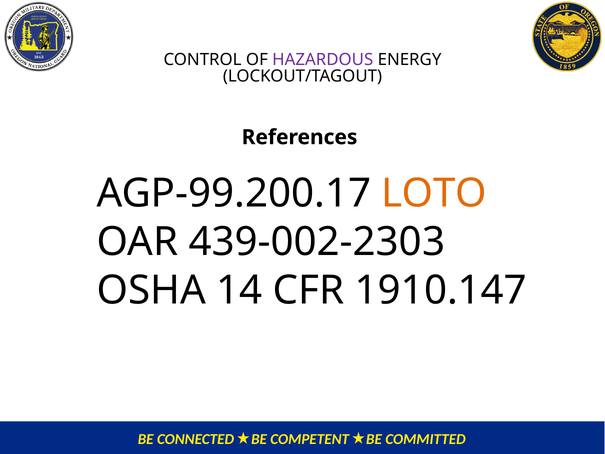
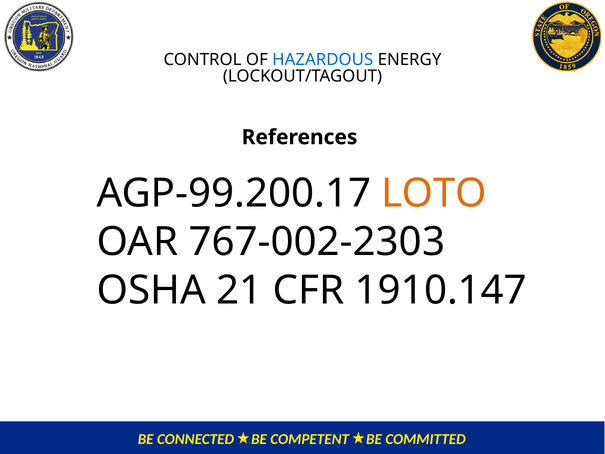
HAZARDOUS colour: purple -> blue (323, 60)
439-002-2303: 439-002-2303 -> 767-002-2303 (317, 242)
14: 14 -> 21 (239, 290)
